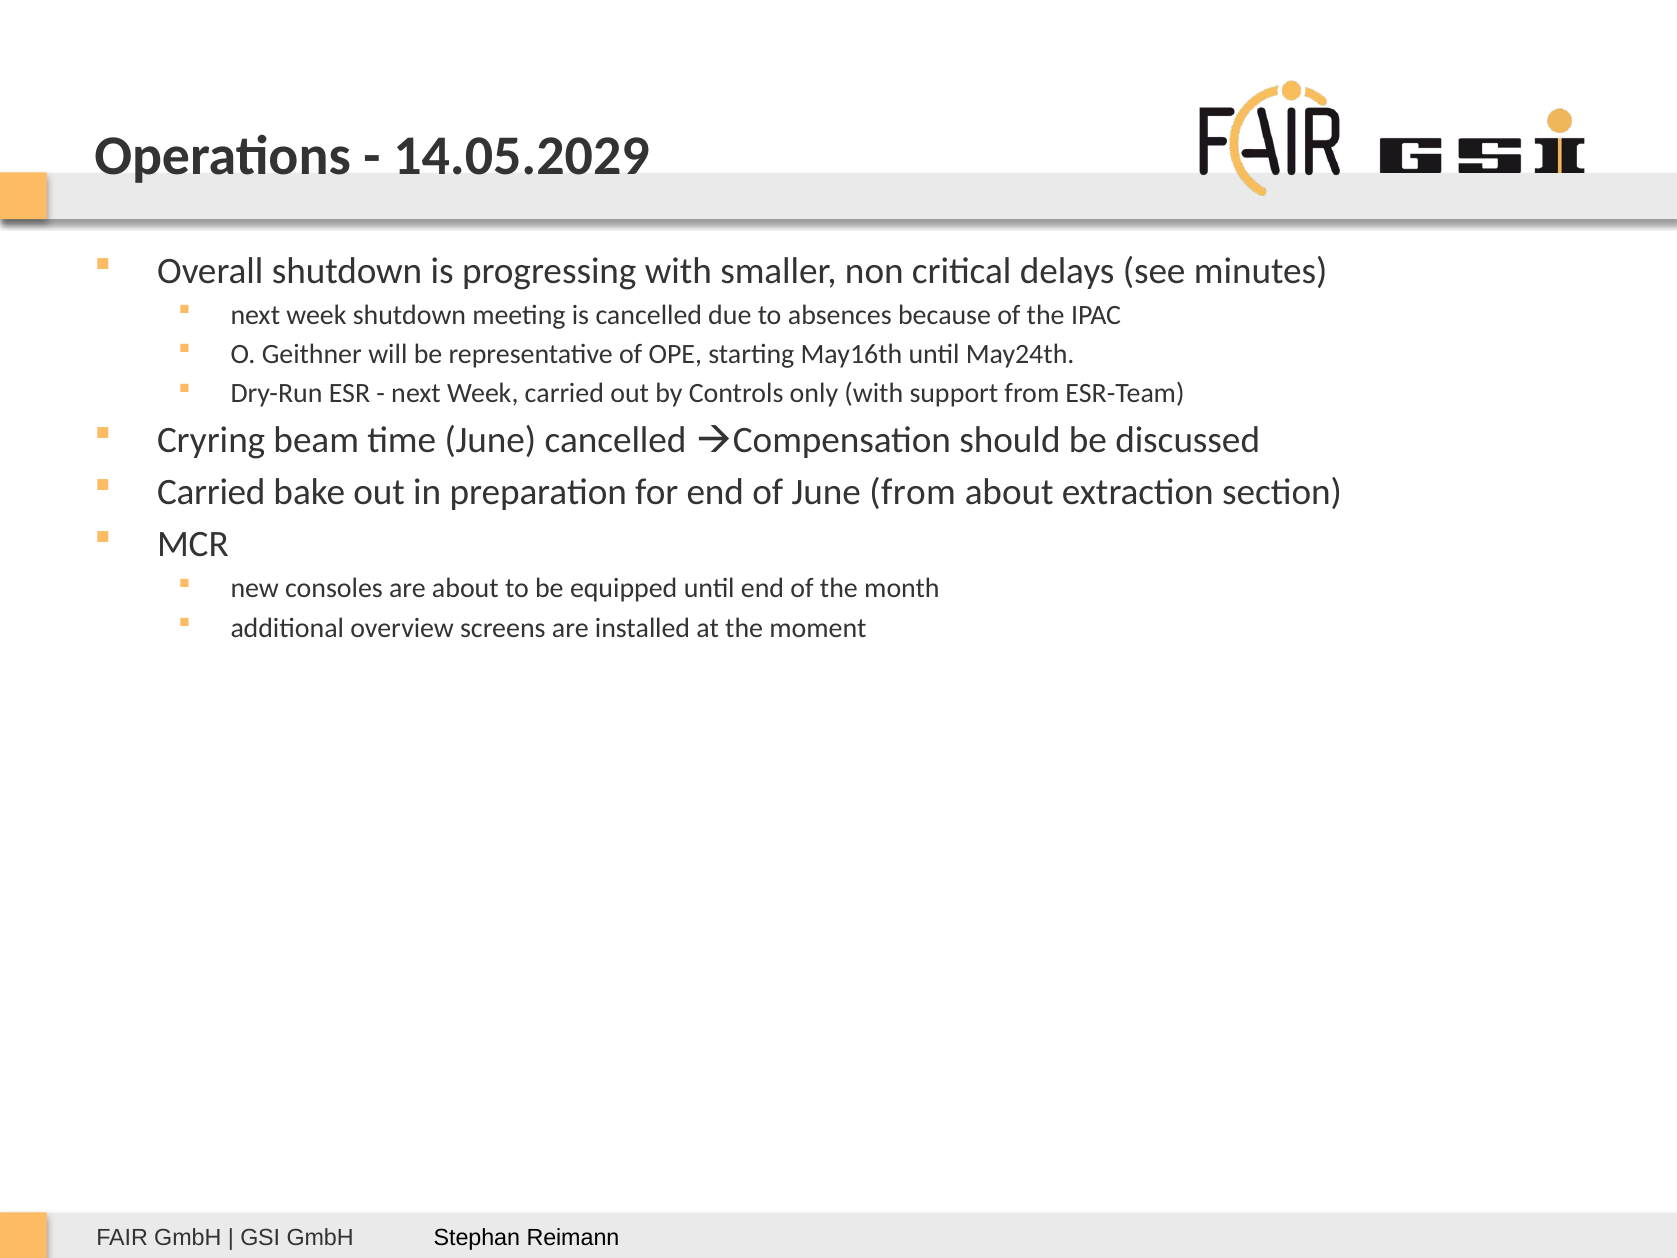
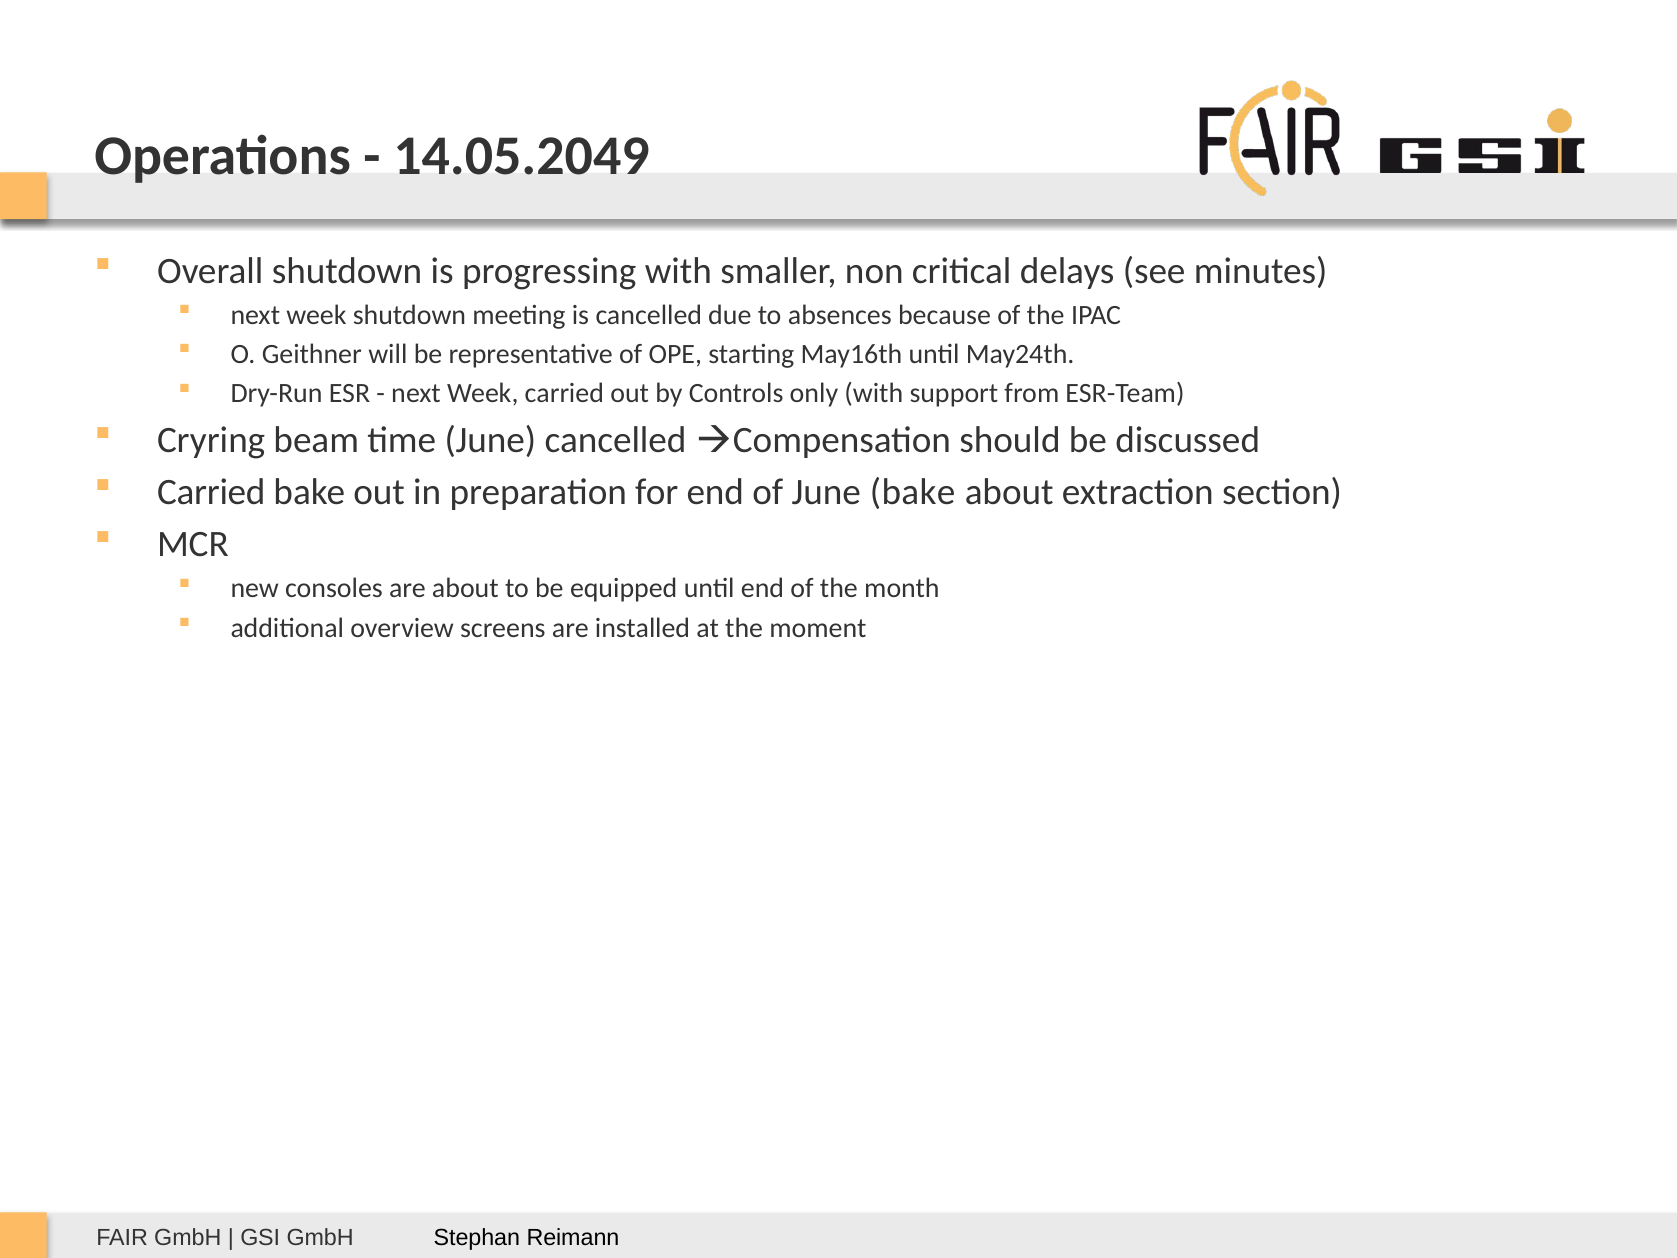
14.05.2029: 14.05.2029 -> 14.05.2049 (521, 156)
June from: from -> bake (913, 492)
